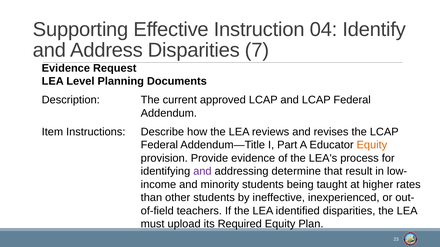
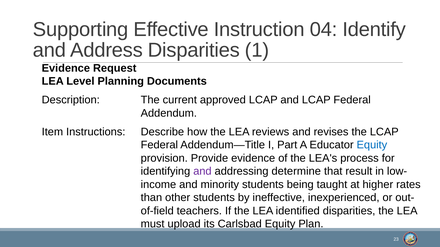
7: 7 -> 1 (257, 50)
Equity colour: orange -> blue (372, 145)
Required: Required -> Carlsbad (240, 224)
